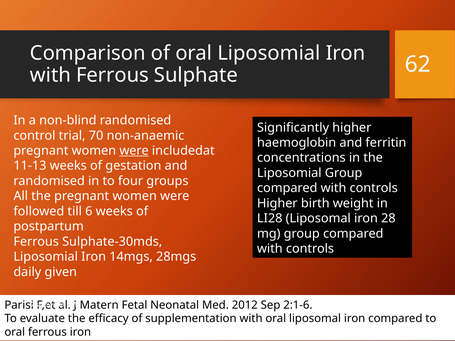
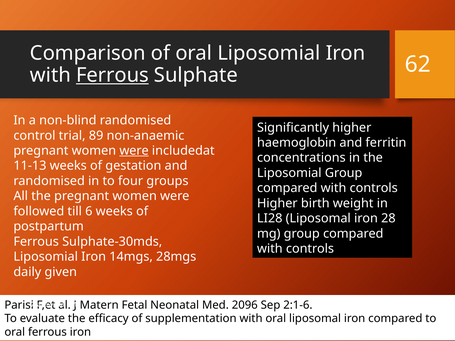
Ferrous underline: none -> present (112, 75)
70: 70 -> 89 (96, 136)
2012: 2012 -> 2096 (245, 305)
